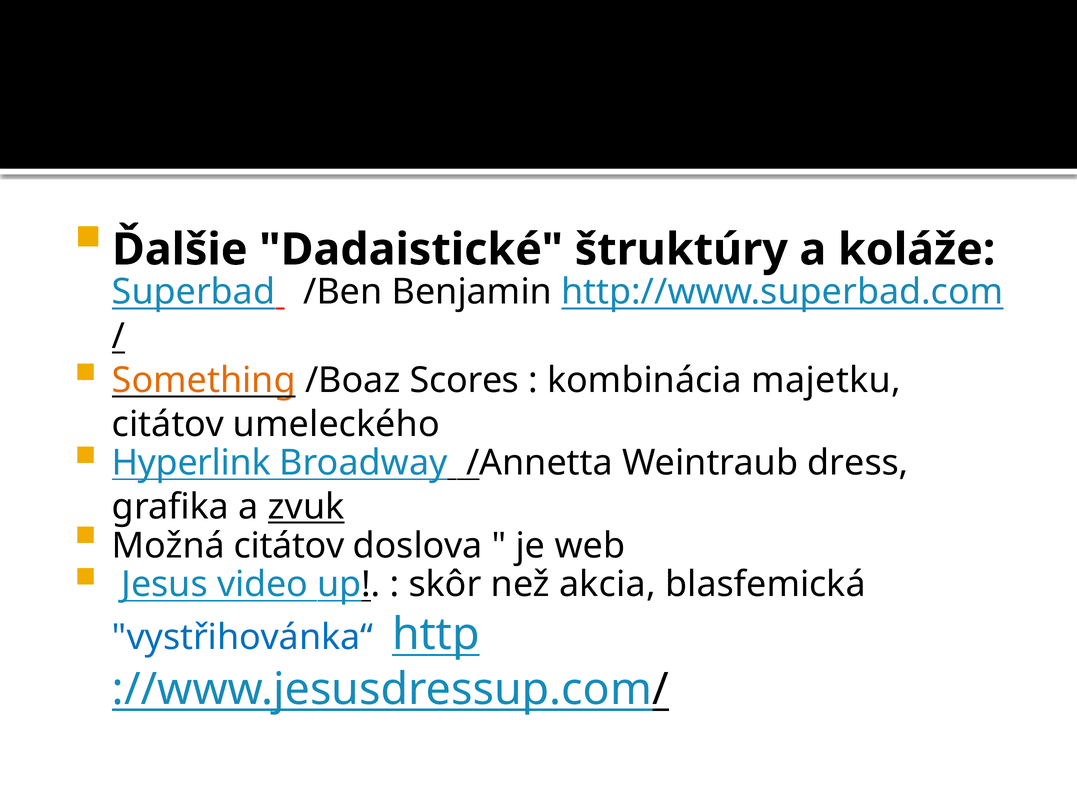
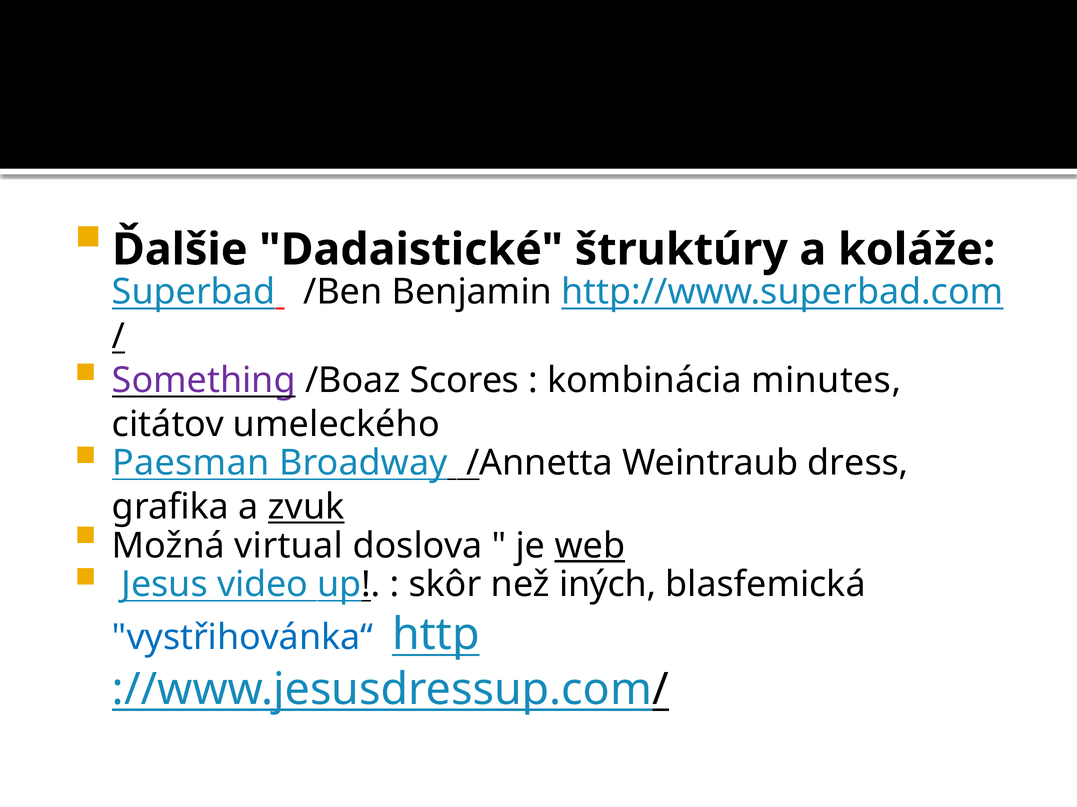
Something colour: orange -> purple (204, 381)
majetku: majetku -> minutes (826, 381)
Hyperlink: Hyperlink -> Paesman (191, 463)
Možná citátov: citátov -> virtual (289, 546)
web underline: none -> present (590, 546)
akcia: akcia -> iných (608, 585)
